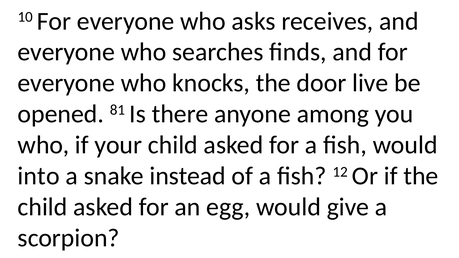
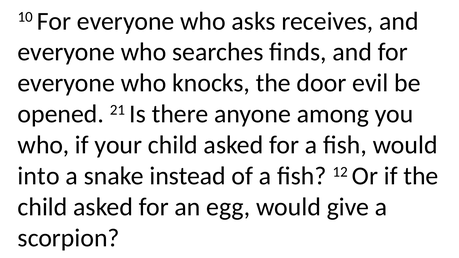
live: live -> evil (370, 83)
81: 81 -> 21 (117, 110)
